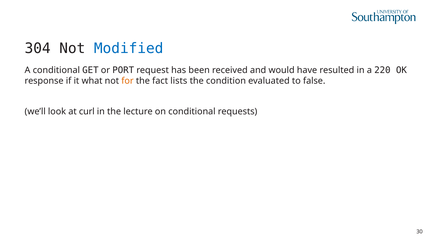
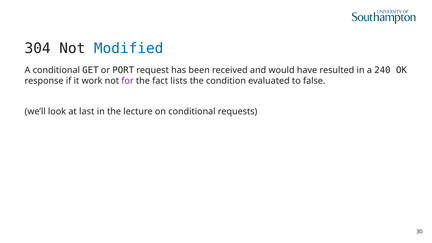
220: 220 -> 240 (382, 70)
what: what -> work (92, 81)
for colour: orange -> purple (128, 81)
curl: curl -> last (87, 112)
